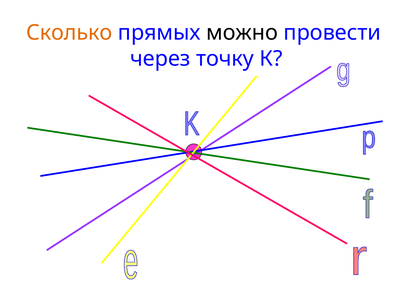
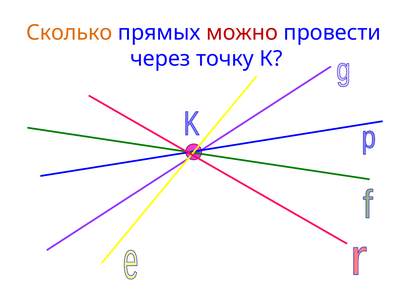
можно colour: black -> red (242, 33)
